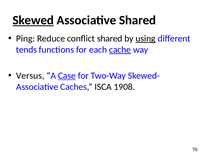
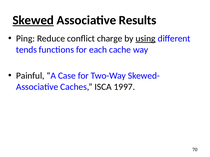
Associative Shared: Shared -> Results (138, 20)
conflict shared: shared -> charge (110, 39)
cache underline: present -> none (120, 50)
Versus: Versus -> Painful (30, 76)
Case underline: present -> none (67, 76)
1908: 1908 -> 1997 (124, 87)
